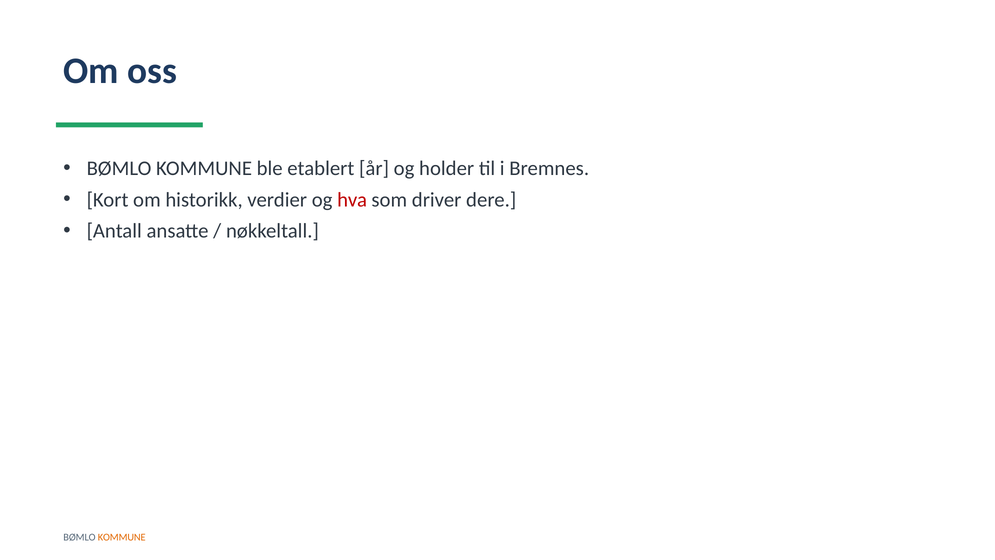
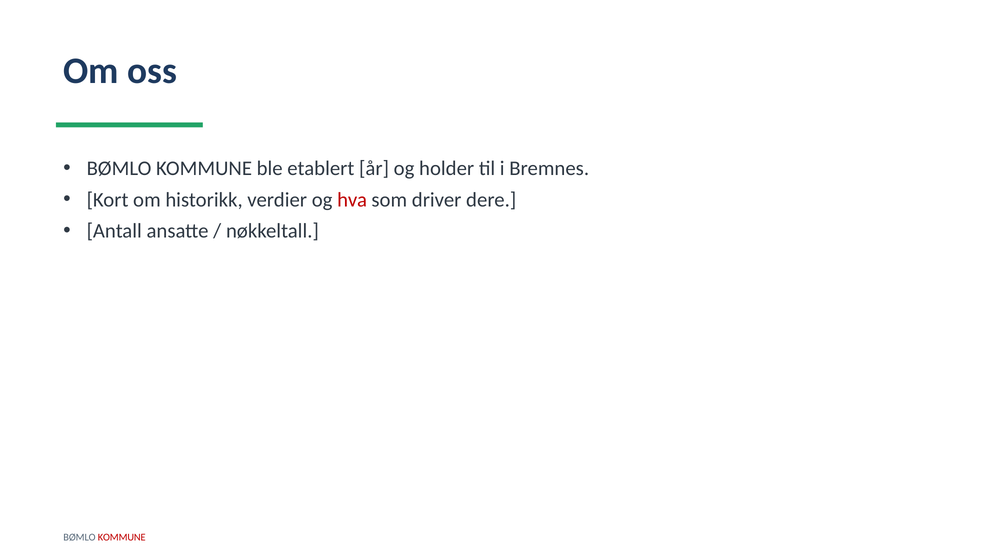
KOMMUNE colour: orange -> red (122, 537)
